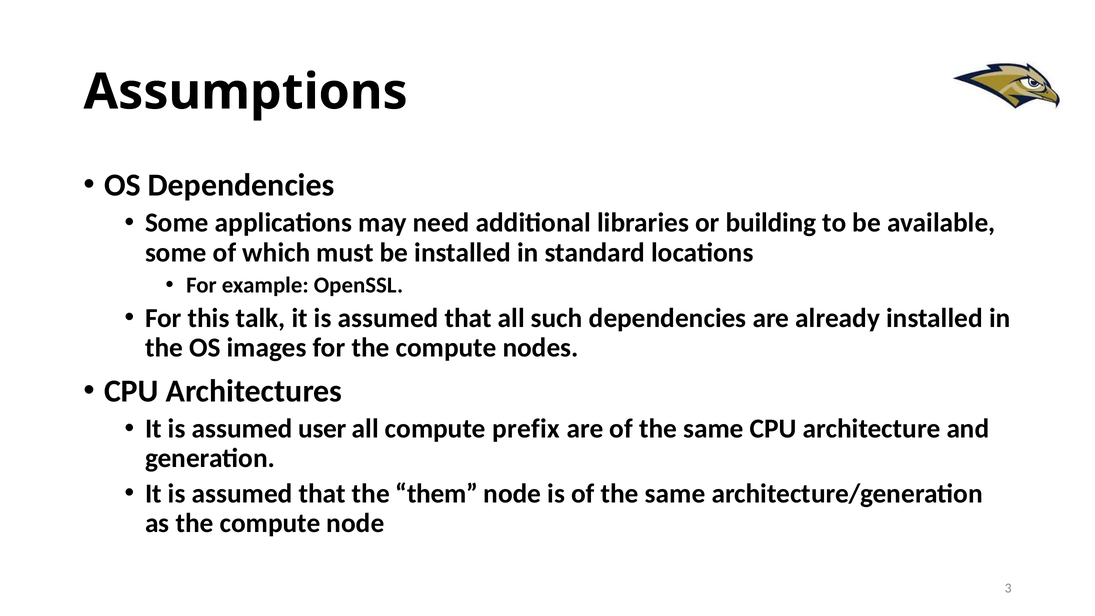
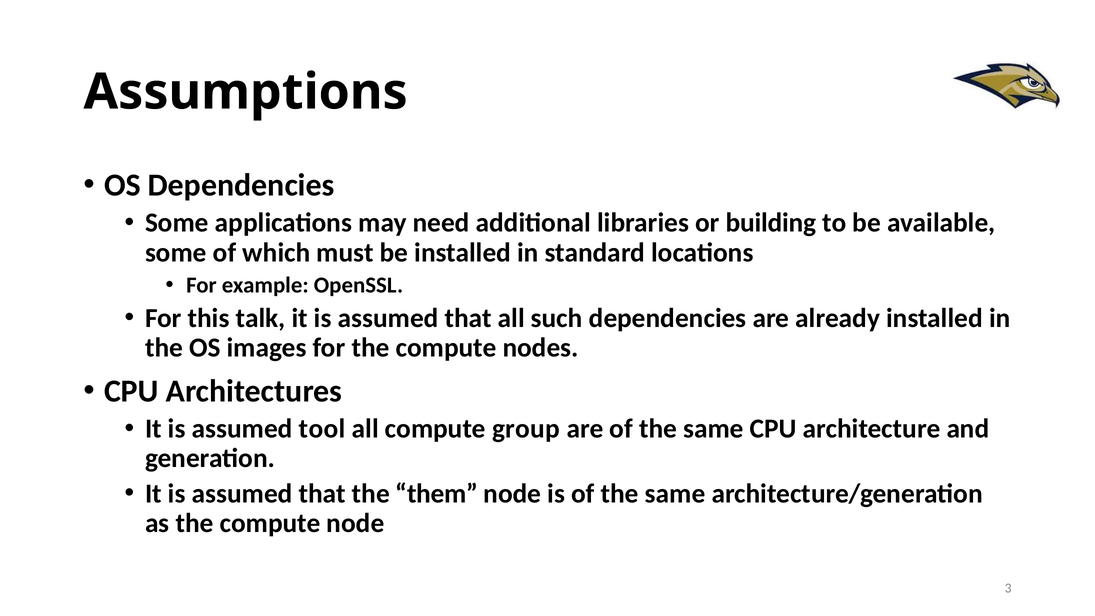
user: user -> tool (322, 429)
prefix: prefix -> group (526, 429)
